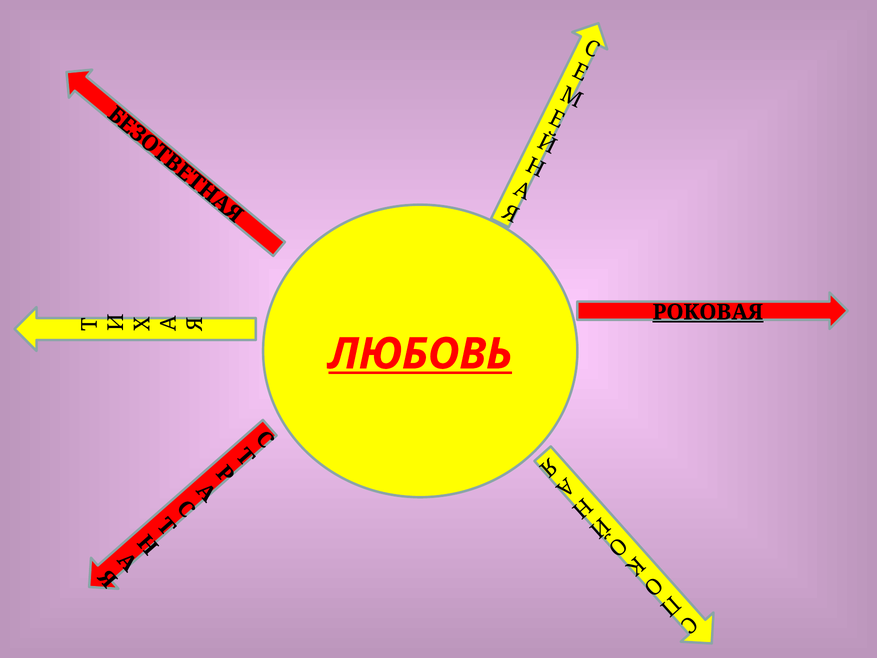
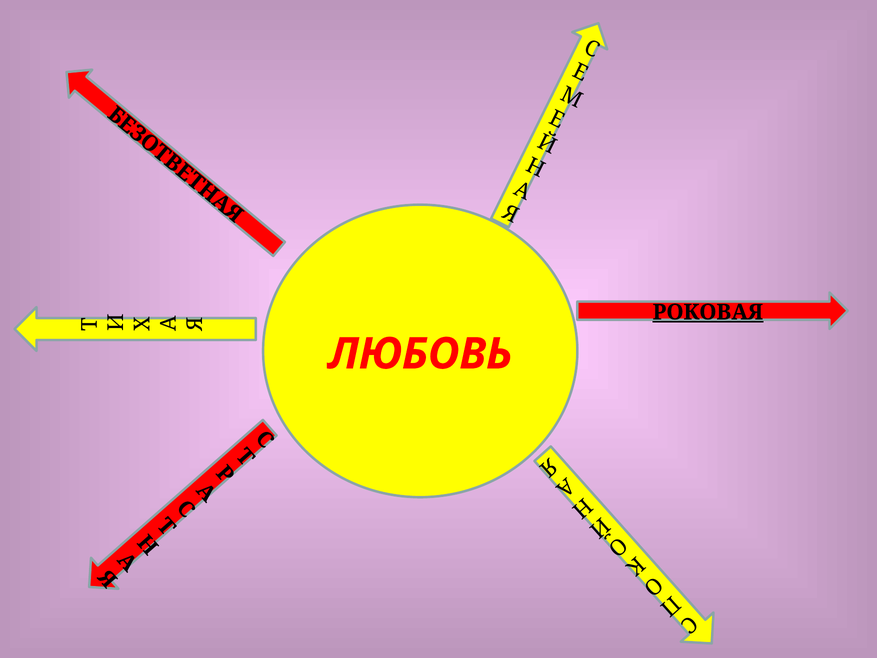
ЛЮБОВЬ underline: present -> none (420, 354)
